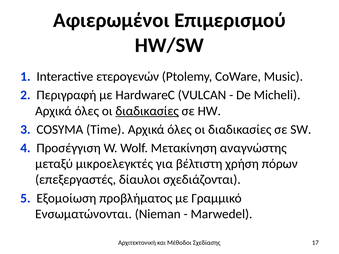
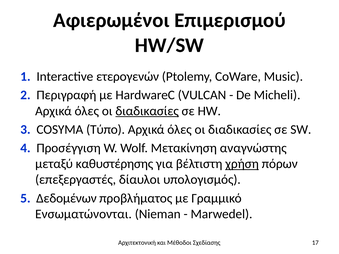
Time: Time -> Τύπο (106, 130)
μικροελεγκτές: μικροελεγκτές -> καθυστέρησης (114, 164)
χρήση underline: none -> present (242, 164)
σχεδιάζονται: σχεδιάζονται -> υπολογισμός (202, 180)
Εξομοίωση: Εξομοίωση -> Δεδομένων (66, 198)
